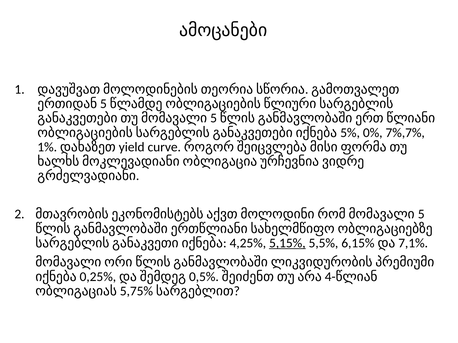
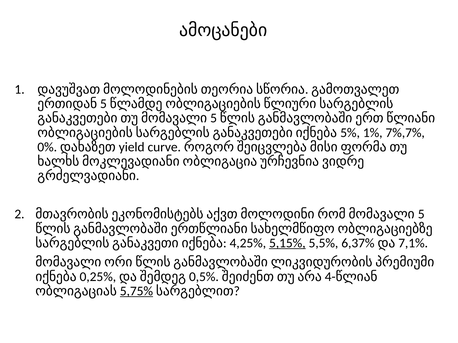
0%: 0% -> 1% (373, 133)
1%: 1% -> 0% (47, 147)
6,15%: 6,15% -> 6,37% (358, 243)
5,75% underline: none -> present (136, 291)
